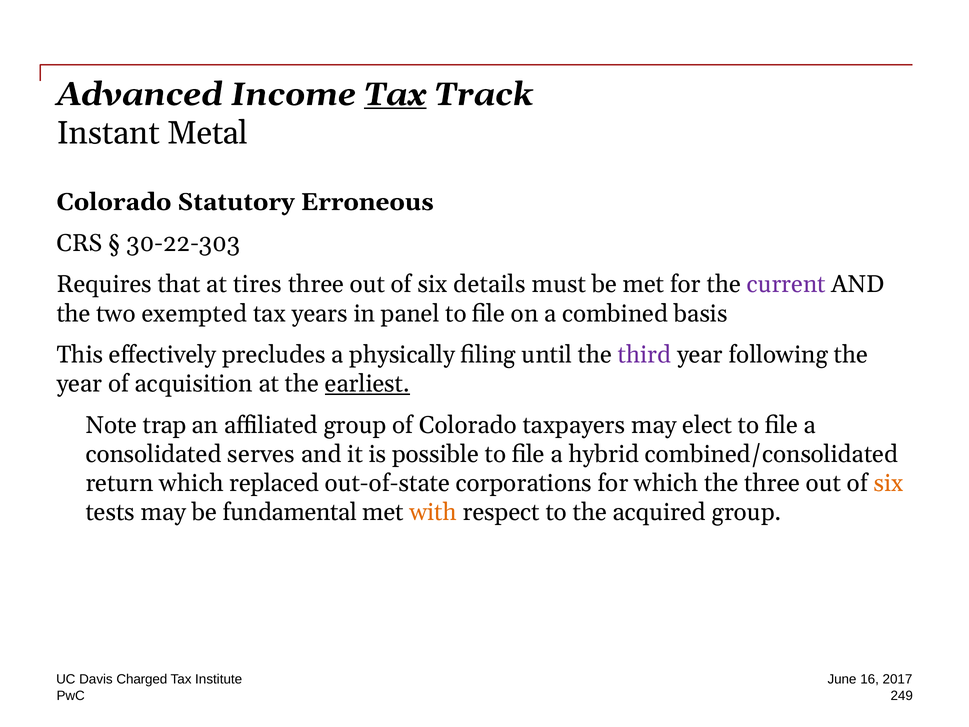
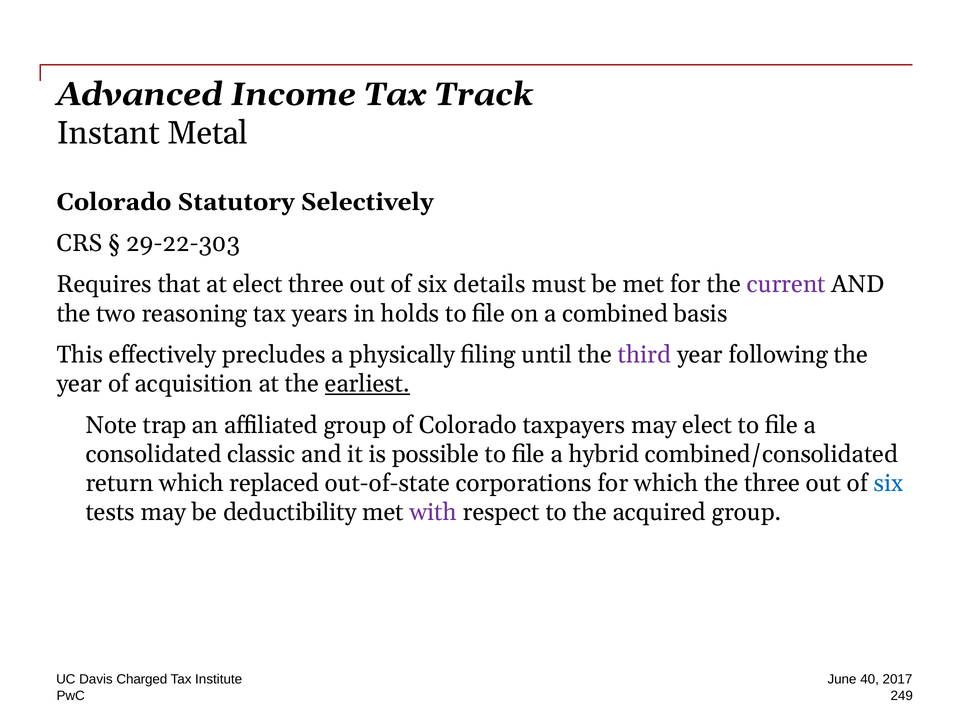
Tax underline: present -> none (395, 94)
Erroneous: Erroneous -> Selectively (367, 202)
30-22-303: 30-22-303 -> 29-22-303 (183, 243)
at tires: tires -> elect (258, 284)
exempted: exempted -> reasoning (194, 313)
panel: panel -> holds (410, 313)
serves: serves -> classic (261, 454)
six colour: orange -> blue (889, 483)
fundamental: fundamental -> deductibility (290, 512)
with colour: orange -> purple (433, 512)
16: 16 -> 40 (870, 679)
